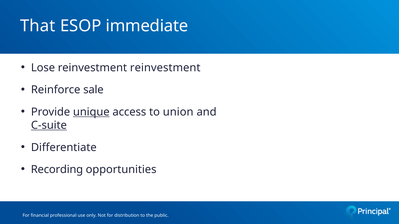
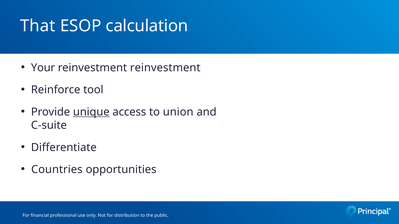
immediate: immediate -> calculation (147, 26)
Lose: Lose -> Your (43, 68)
sale: sale -> tool (93, 90)
C-suite underline: present -> none (49, 125)
Recording: Recording -> Countries (57, 170)
